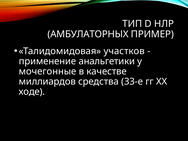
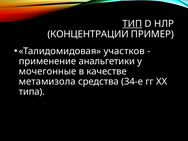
ТИП underline: none -> present (132, 24)
АМБУЛАТОРНЫХ: АМБУЛАТОРНЫХ -> КОНЦЕНТРАЦИИ (88, 34)
миллиардов: миллиардов -> метамизола (47, 82)
33-е: 33-е -> 34-е (132, 82)
ходе: ходе -> типа (32, 92)
